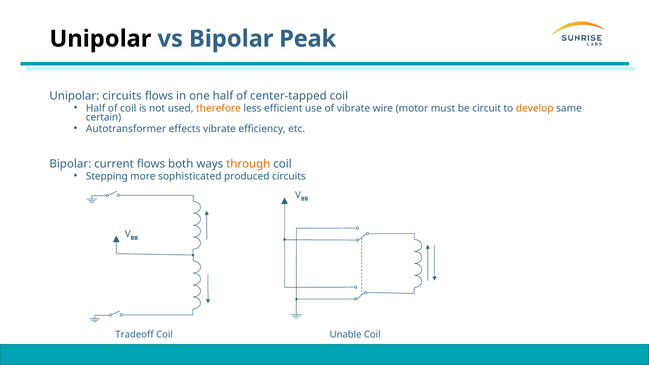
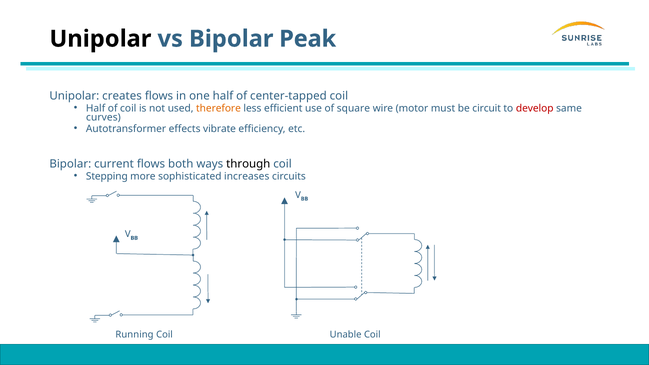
Unipolar circuits: circuits -> creates (122, 96)
of vibrate: vibrate -> square (353, 108)
develop colour: orange -> red (535, 108)
certain: certain -> curves (103, 117)
through colour: orange -> black (248, 164)
produced: produced -> increases (247, 177)
Tradeoff: Tradeoff -> Running (134, 335)
